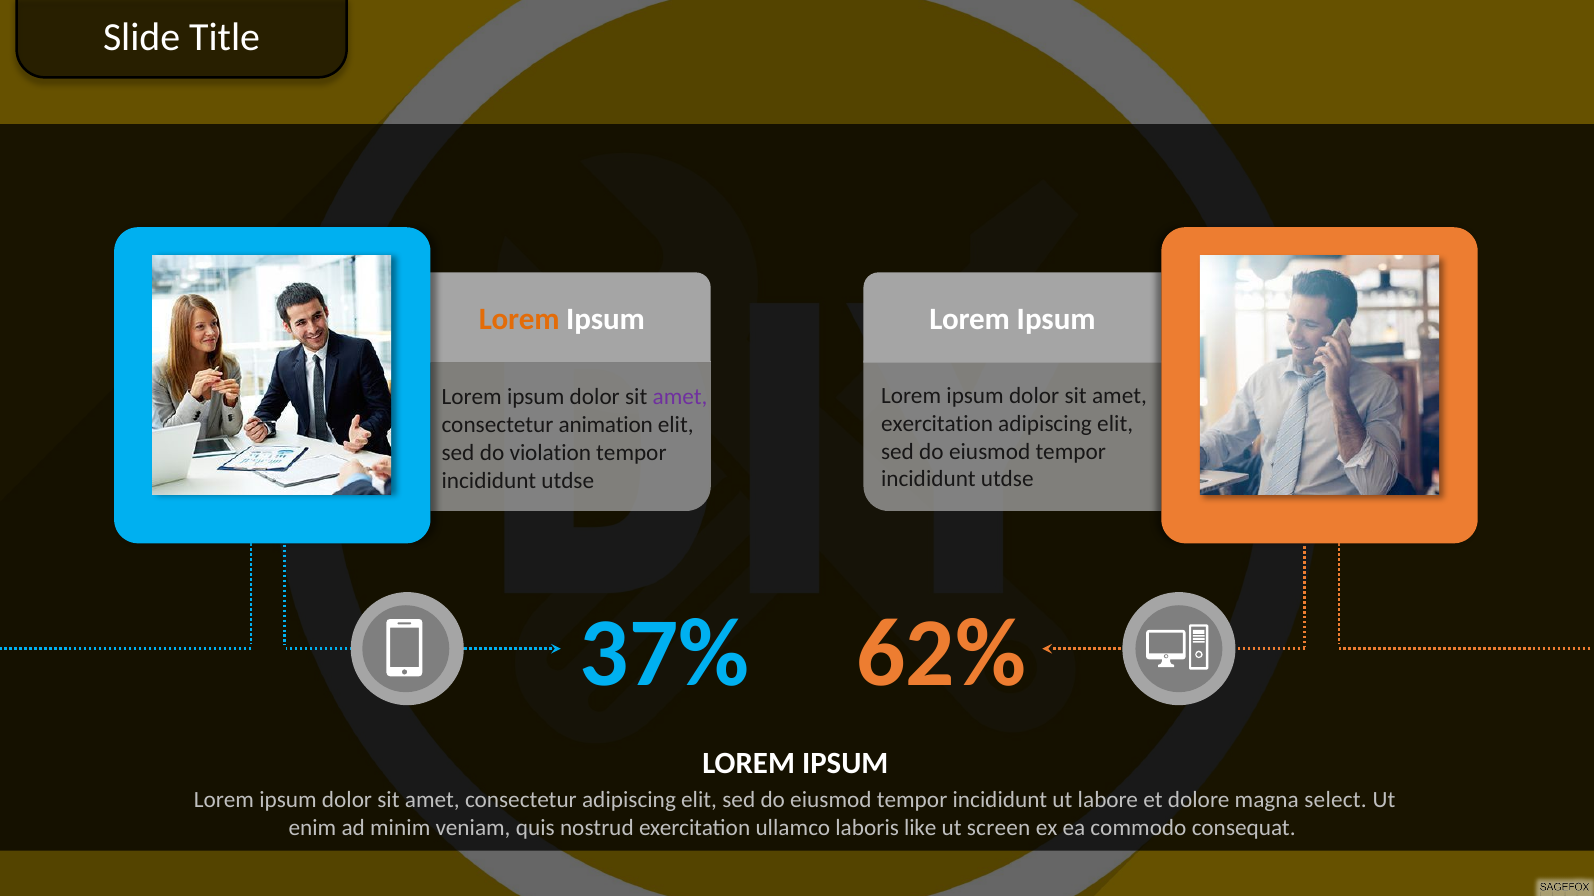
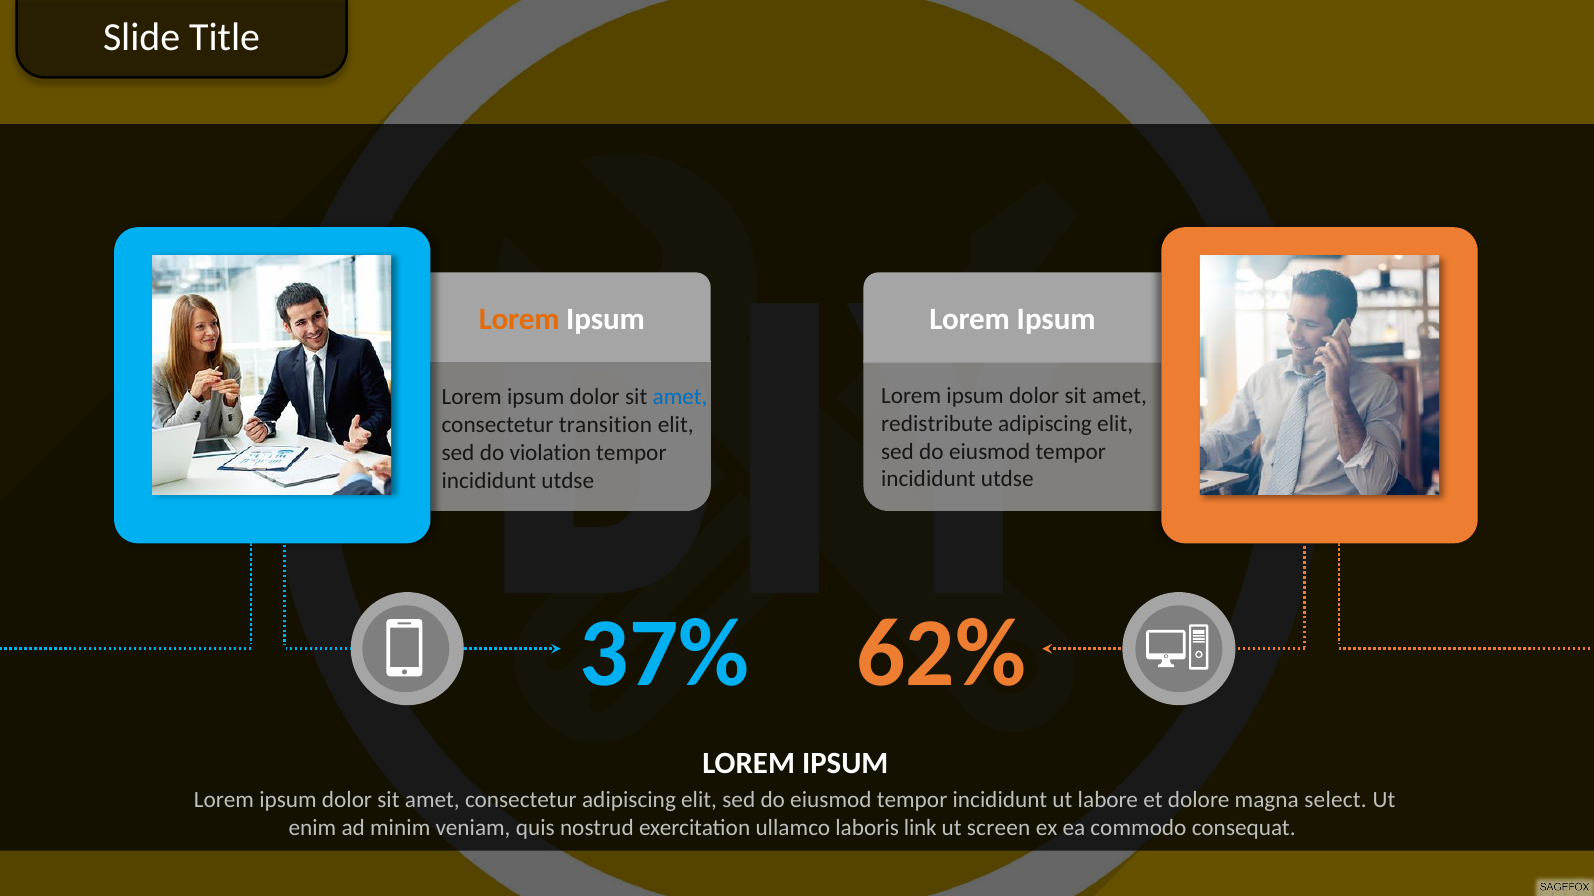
amet colour: purple -> blue (680, 397)
exercitation: exercitation -> redistribute (937, 424)
animation: animation -> transition (605, 425)
like: like -> link (920, 828)
